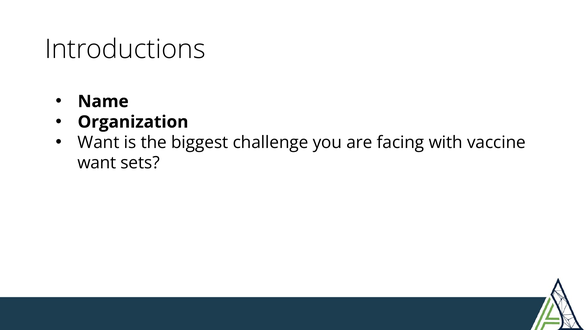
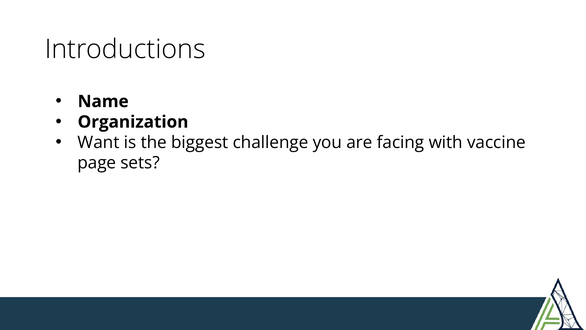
want: want -> page (97, 163)
